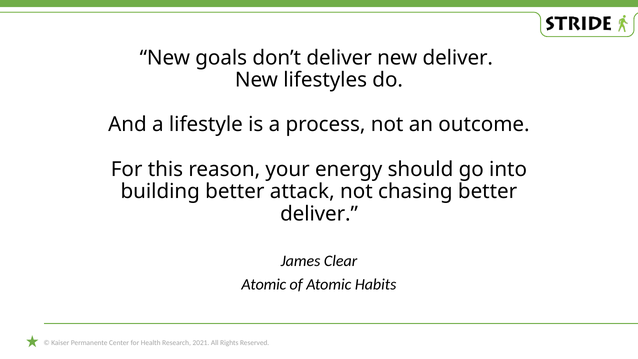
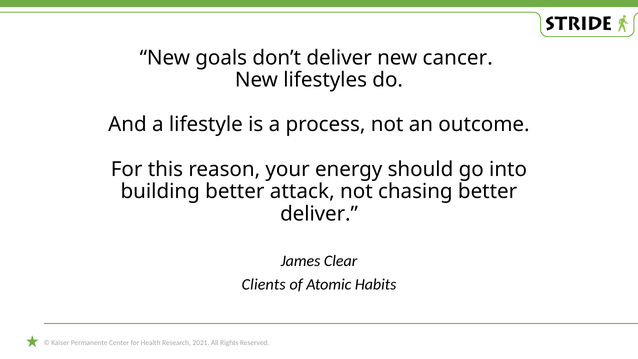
new deliver: deliver -> cancer (458, 58)
Atomic: Atomic -> Clients (264, 285)
